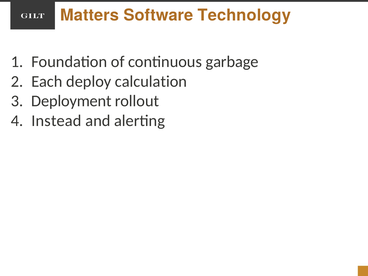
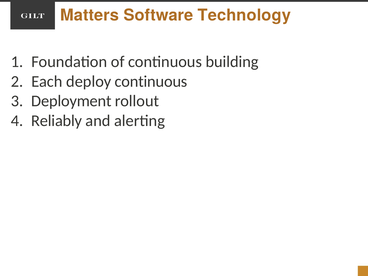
garbage: garbage -> building (232, 62)
deploy calculation: calculation -> continuous (151, 81)
Instead: Instead -> Reliably (57, 121)
